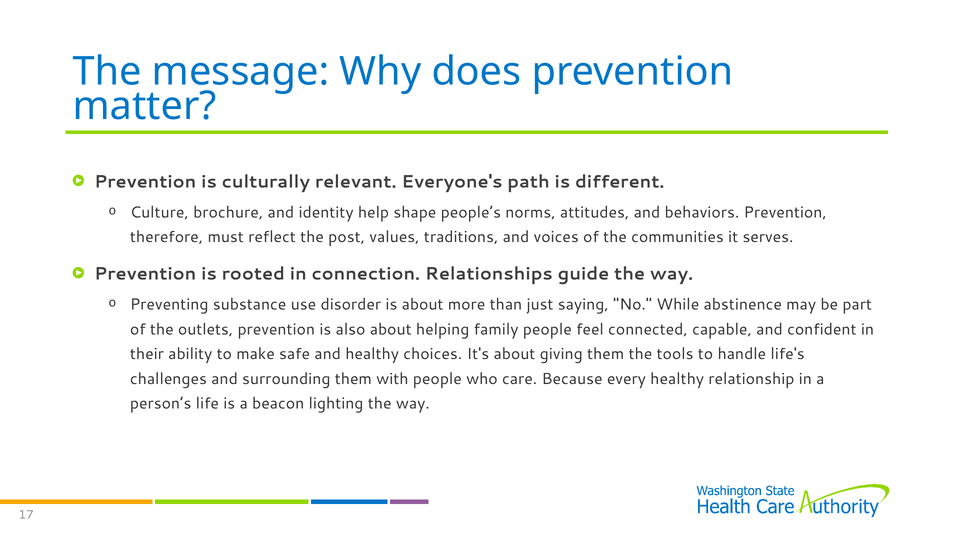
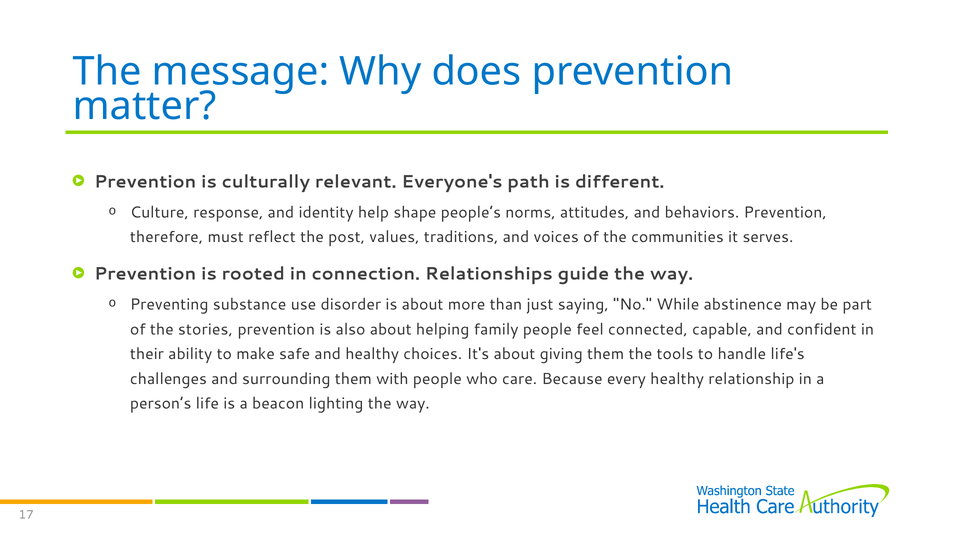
brochure: brochure -> response (228, 212)
outlets: outlets -> stories (205, 329)
